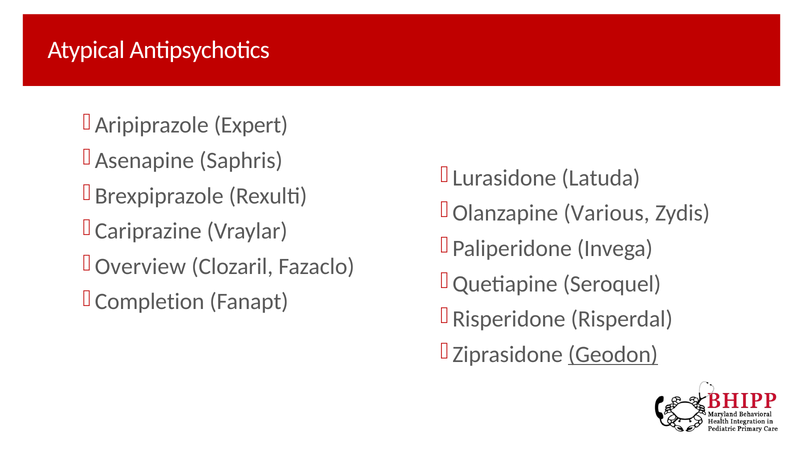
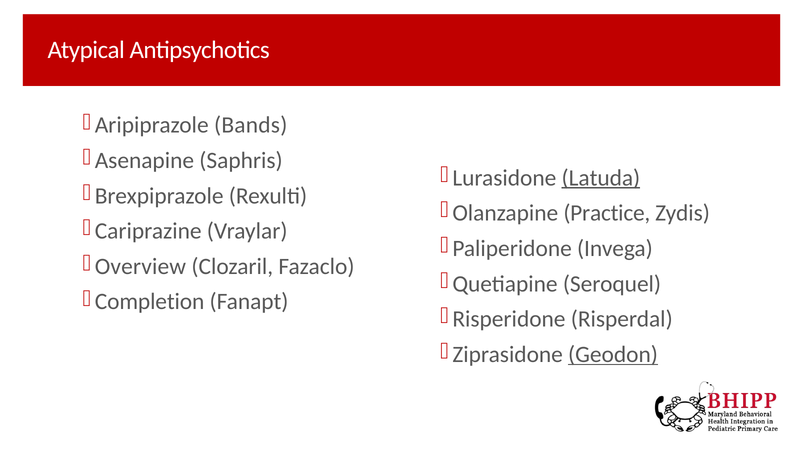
Expert: Expert -> Bands (251, 125)
Latuda underline: none -> present (601, 178)
Various: Various -> Practice (607, 213)
